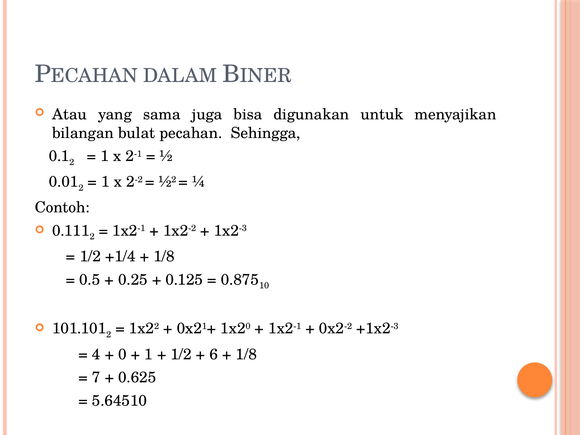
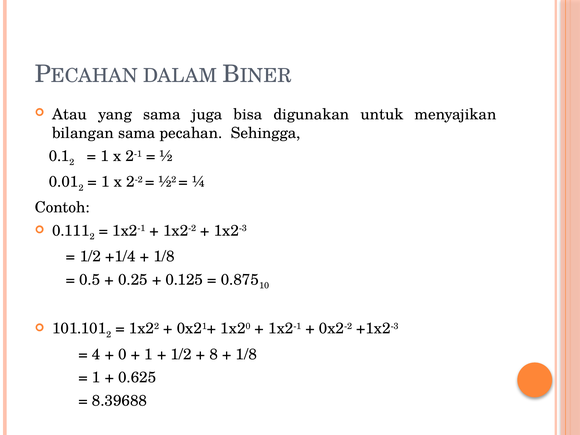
bilangan bulat: bulat -> sama (137, 133)
6: 6 -> 8 (214, 354)
7: 7 -> 1 (96, 378)
5.64510: 5.64510 -> 8.39688 (120, 401)
